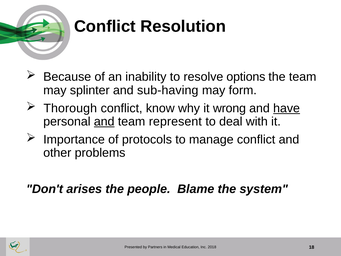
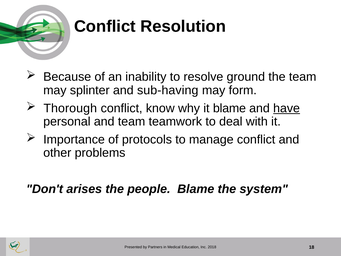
options: options -> ground (246, 77)
it wrong: wrong -> blame (229, 108)
and underline: present -> none (104, 121)
represent: represent -> teamwork (175, 121)
